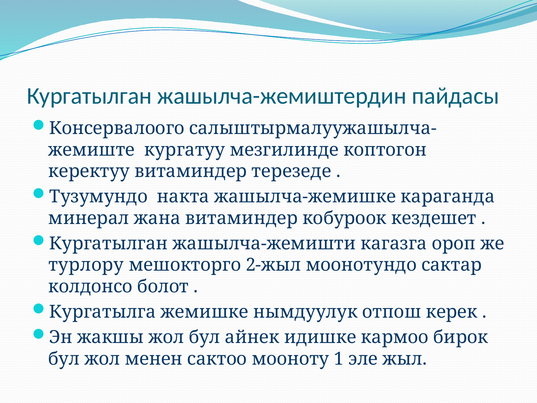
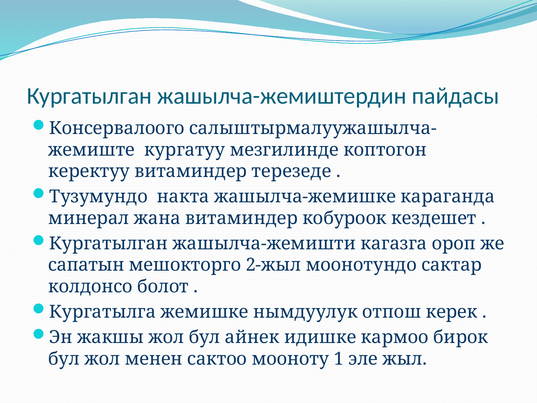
турлору: турлору -> сапатын (86, 265)
